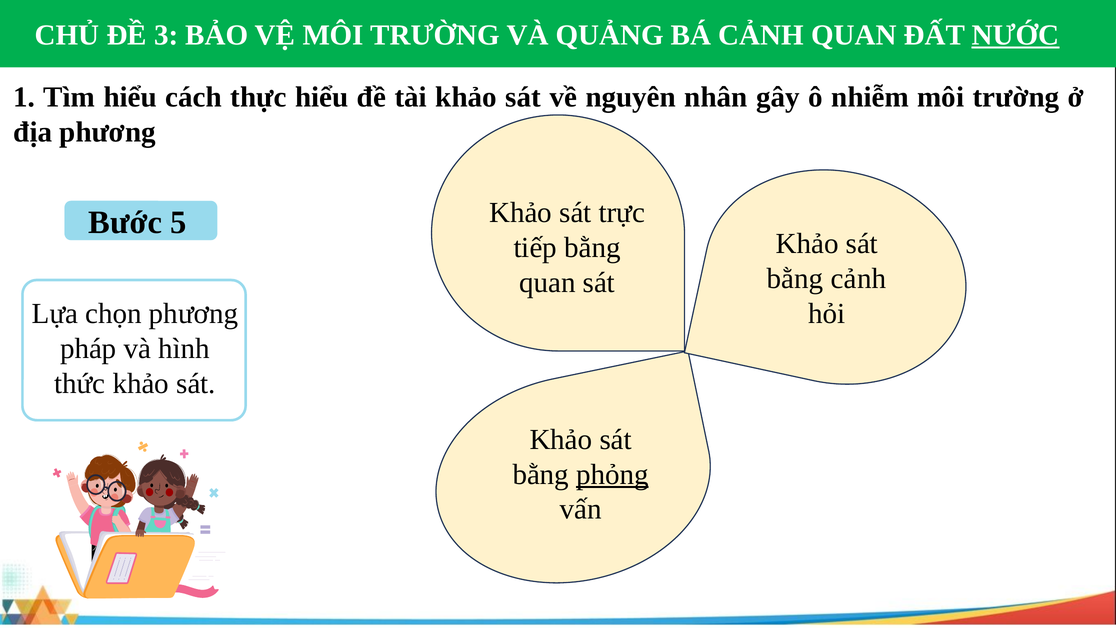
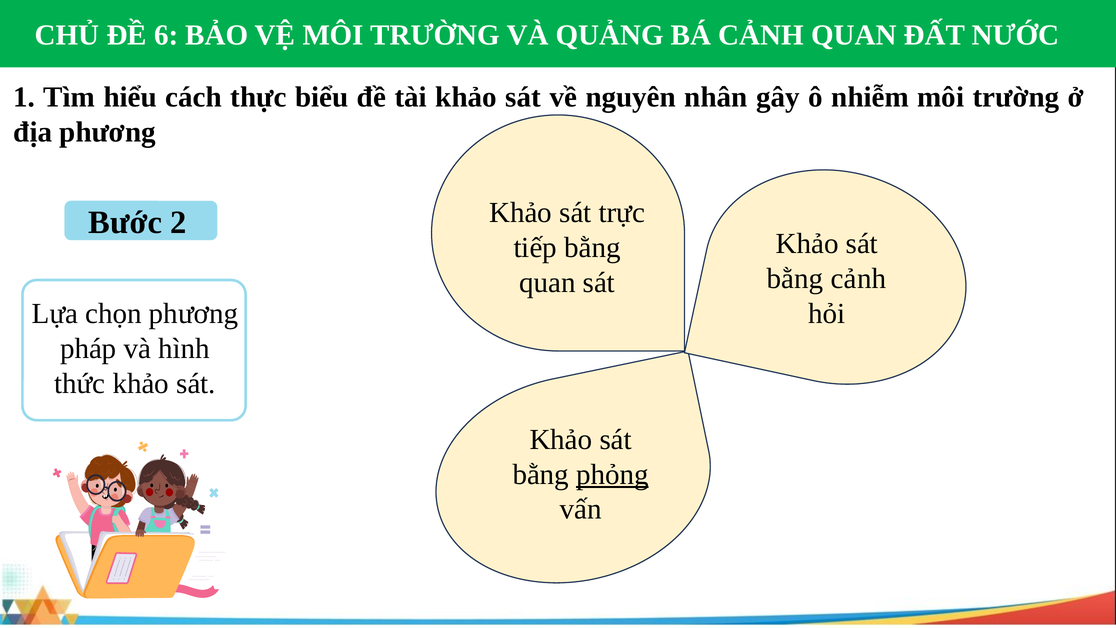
3: 3 -> 6 (166, 35)
NƯỚC underline: present -> none (1016, 35)
thực hiểu: hiểu -> biểu (322, 97)
5: 5 -> 2 (178, 222)
